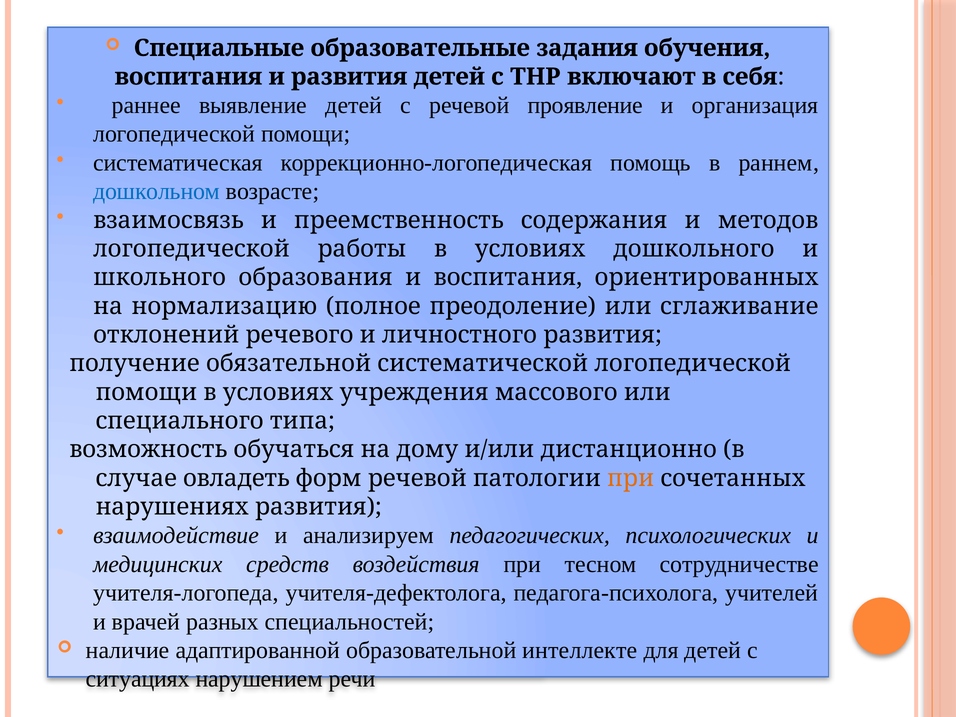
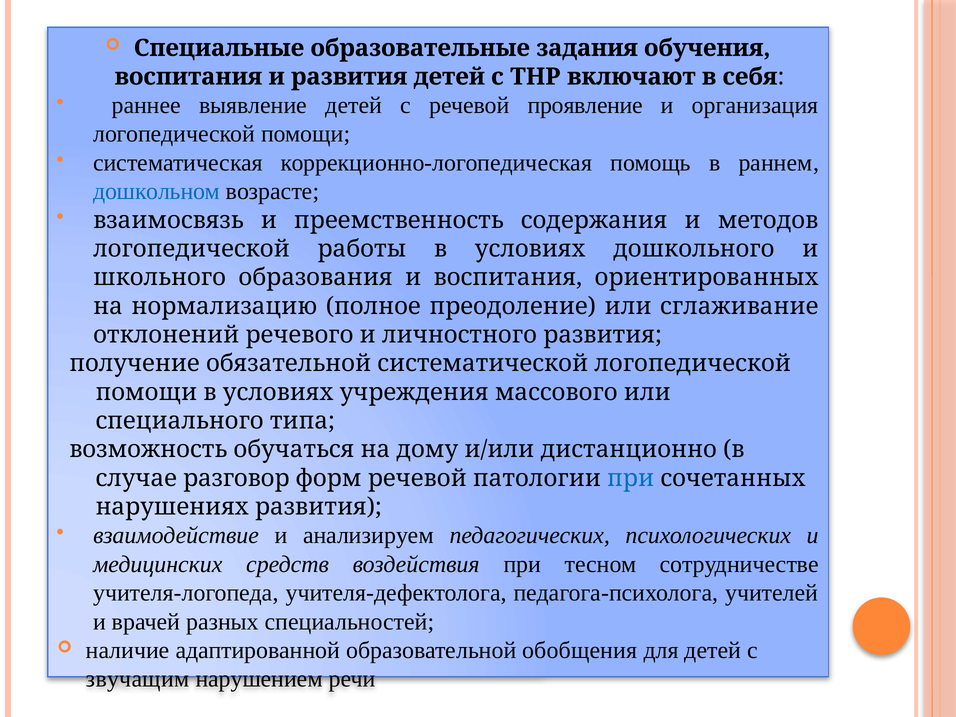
овладеть: овладеть -> разговор (236, 478)
при colour: orange -> blue (631, 478)
интеллекте: интеллекте -> обобщения (580, 650)
ситуациях: ситуациях -> звучащим (138, 679)
